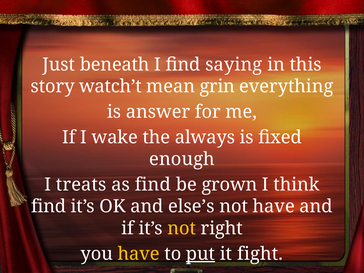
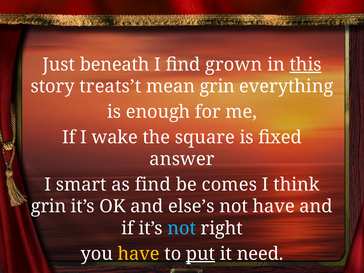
saying: saying -> grown (234, 65)
this underline: none -> present (306, 65)
watch’t: watch’t -> treats’t (110, 86)
answer: answer -> enough (158, 112)
always: always -> square (205, 137)
enough: enough -> answer (182, 159)
treats: treats -> smart (81, 185)
grown: grown -> comes (229, 185)
find: find -> grin (49, 206)
not colour: yellow -> light blue (182, 228)
fight: fight -> need (260, 254)
